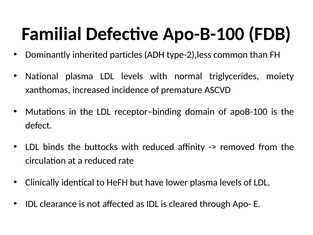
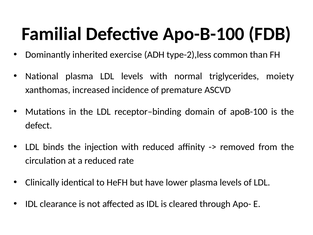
particles: particles -> exercise (126, 55)
buttocks: buttocks -> injection (101, 147)
